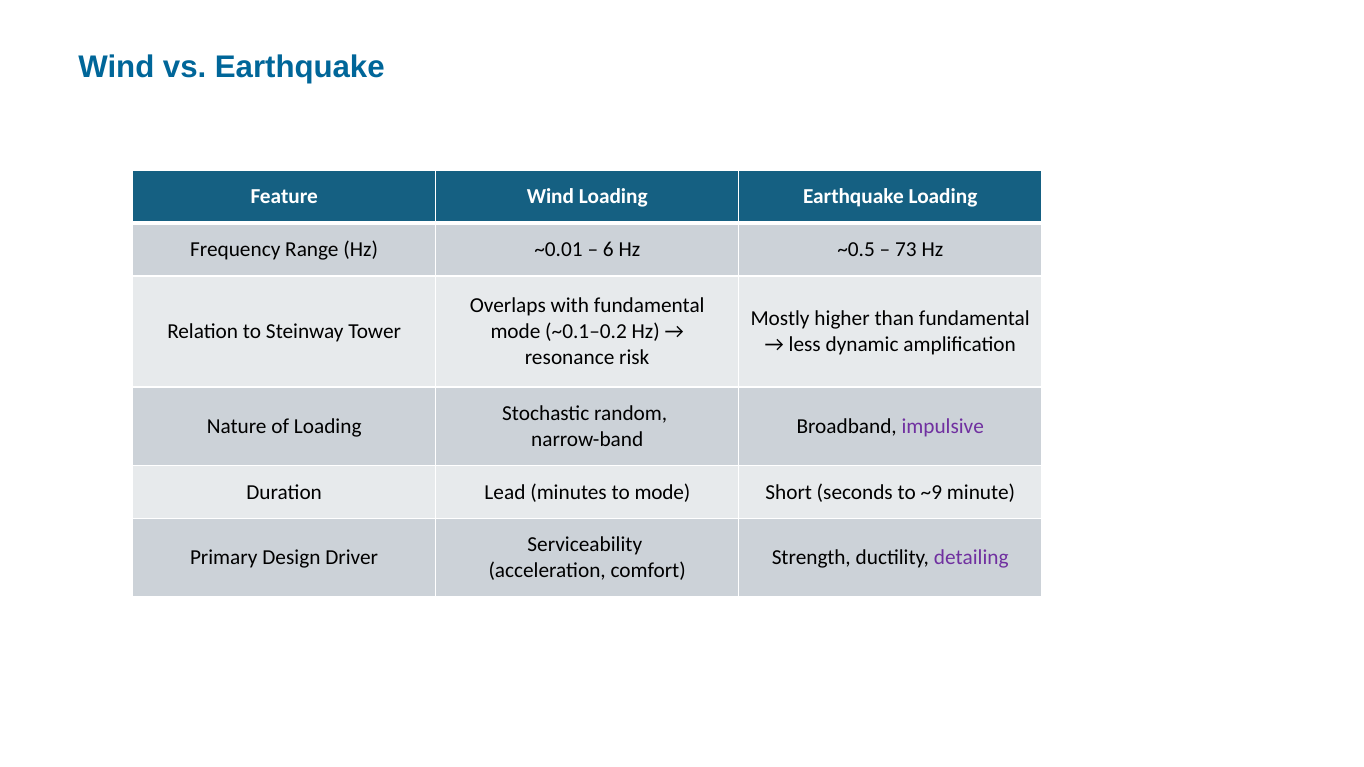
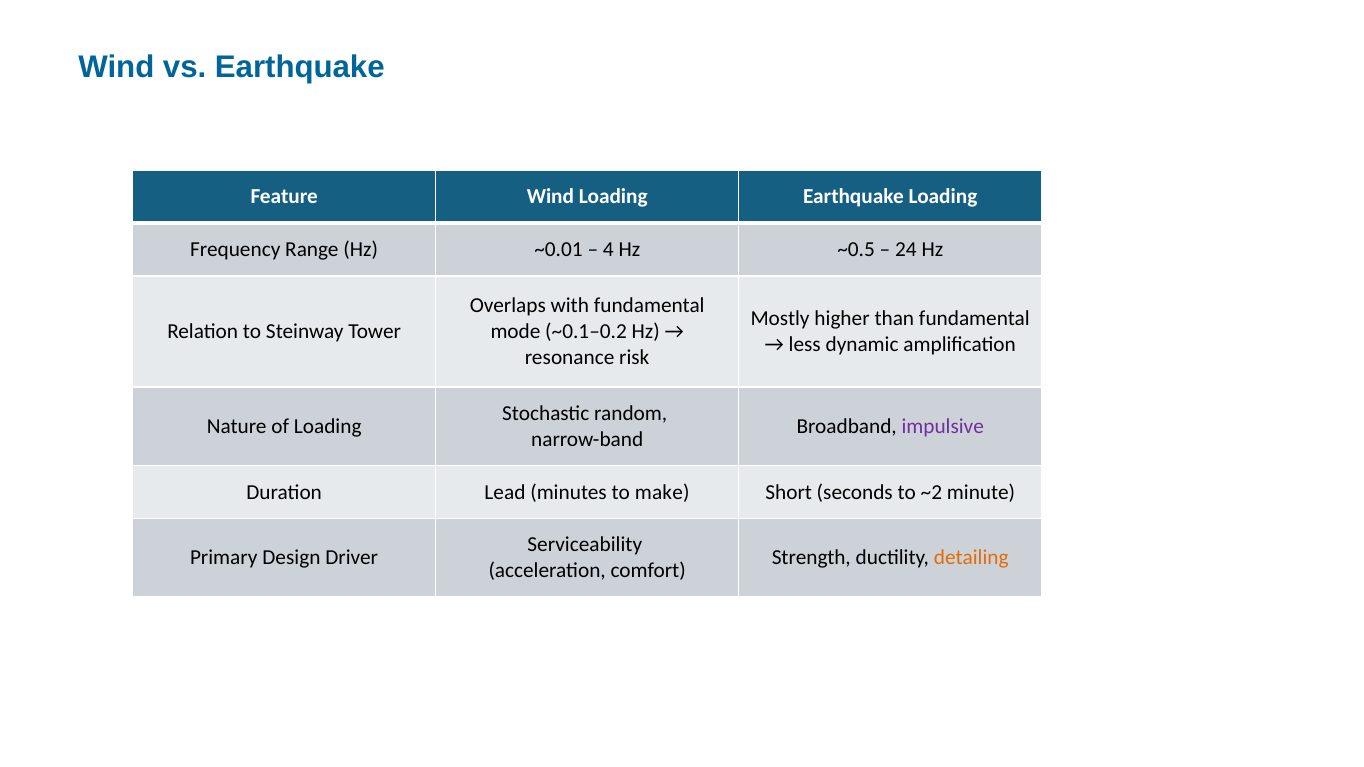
6: 6 -> 4 (608, 250)
73: 73 -> 24 (906, 250)
to mode: mode -> make (662, 492)
~9: ~9 -> ~2 (931, 492)
detailing colour: purple -> orange (971, 558)
